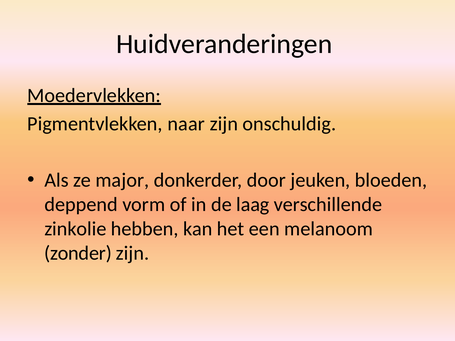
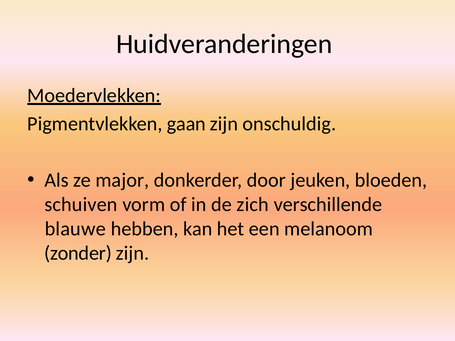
naar: naar -> gaan (186, 124)
deppend: deppend -> schuiven (81, 205)
laag: laag -> zich (253, 205)
zinkolie: zinkolie -> blauwe (75, 229)
